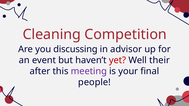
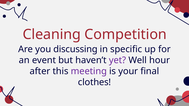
advisor: advisor -> specific (126, 49)
yet colour: red -> purple (118, 60)
their: their -> hour (160, 60)
people: people -> clothes (94, 82)
